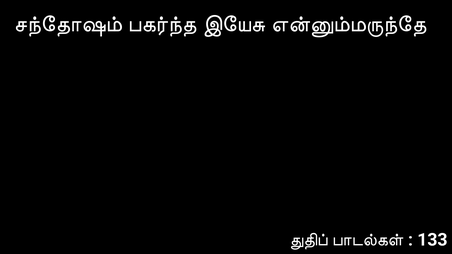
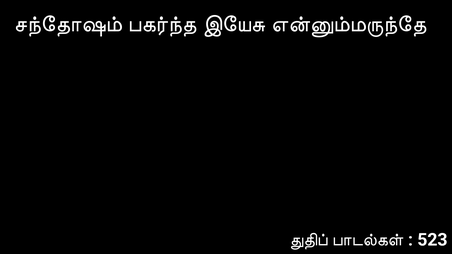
133: 133 -> 523 (432, 240)
